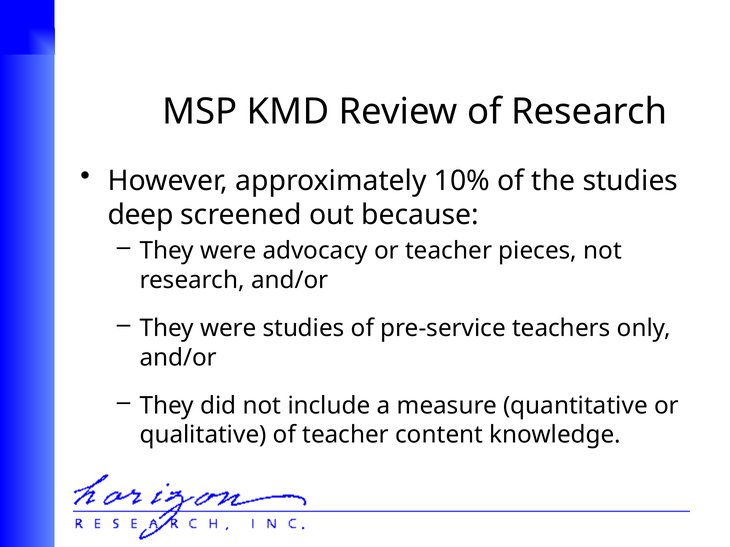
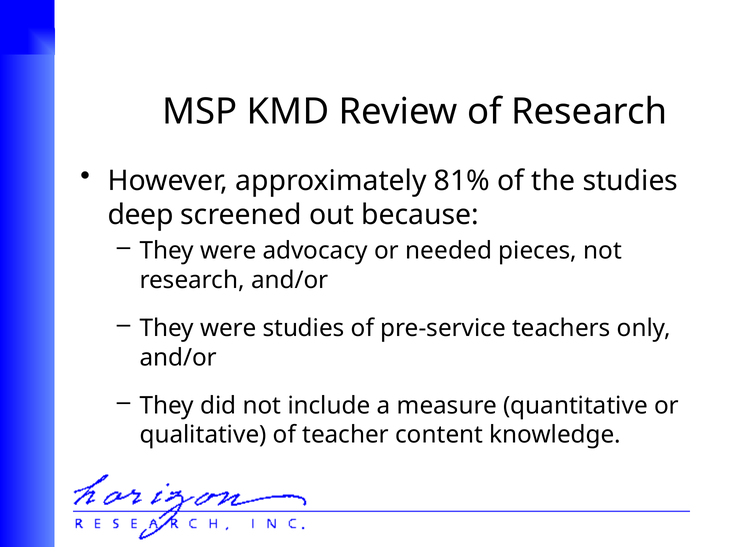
10%: 10% -> 81% (462, 181)
or teacher: teacher -> needed (449, 251)
